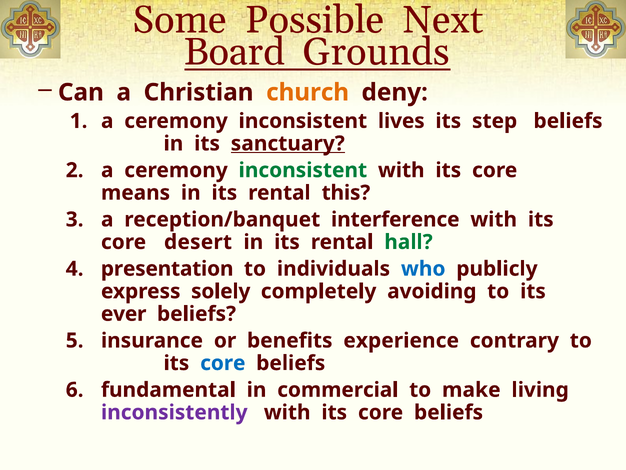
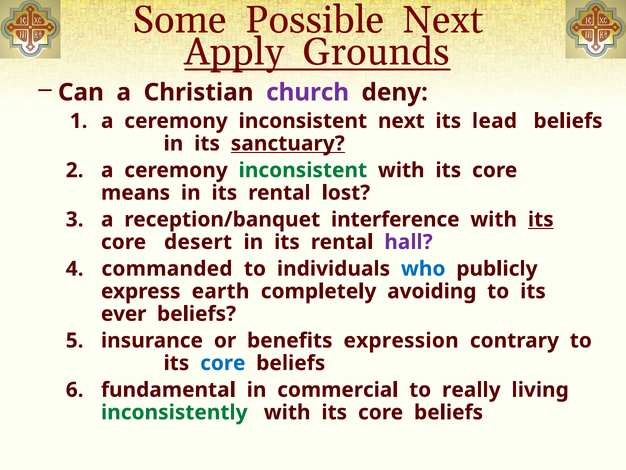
Board: Board -> Apply (234, 52)
church colour: orange -> purple (308, 92)
inconsistent lives: lives -> next (401, 121)
step: step -> lead (495, 121)
this: this -> lost (346, 193)
its underline: none -> present (541, 219)
hall colour: green -> purple (408, 242)
presentation: presentation -> commanded (167, 269)
solely: solely -> earth (221, 291)
experience: experience -> expression (401, 340)
make: make -> really (471, 389)
inconsistently colour: purple -> green (174, 412)
